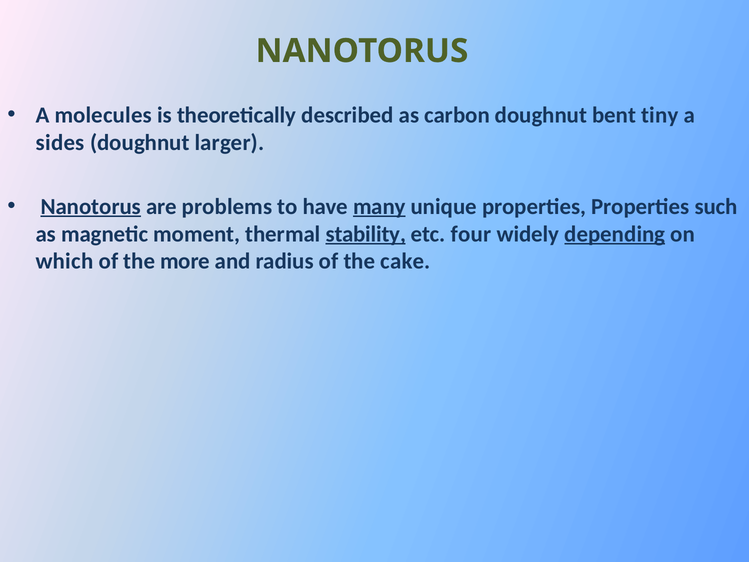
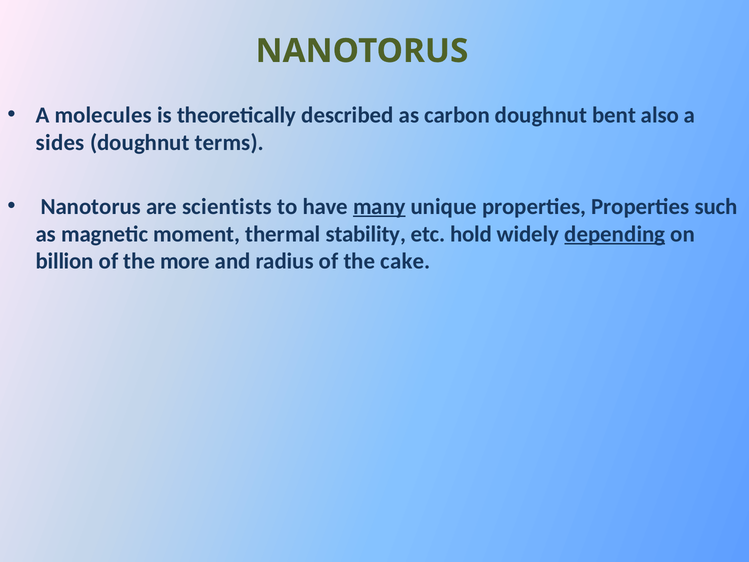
tiny: tiny -> also (660, 115)
larger: larger -> terms (229, 142)
Nanotorus underline: present -> none (91, 206)
problems: problems -> scientists (227, 206)
stability underline: present -> none (366, 234)
four: four -> hold (471, 234)
which: which -> billion (65, 261)
